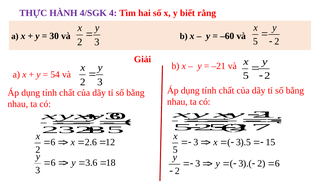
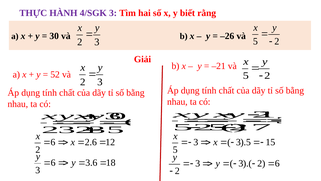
4/SGK 4: 4 -> 3 (113, 13)
–60: –60 -> –26 (227, 36)
54: 54 -> 52 (55, 74)
